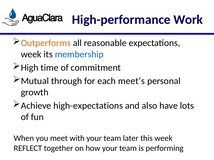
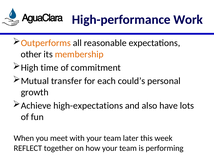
week: week -> other (31, 55)
membership colour: blue -> orange (79, 55)
through: through -> transfer (67, 81)
meet’s: meet’s -> could’s (131, 81)
